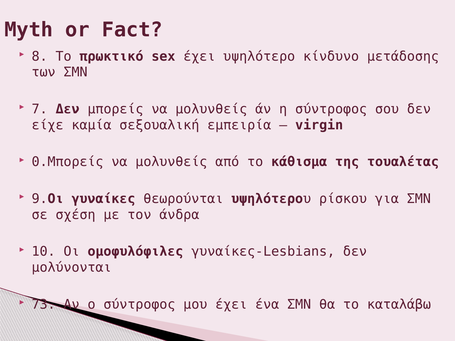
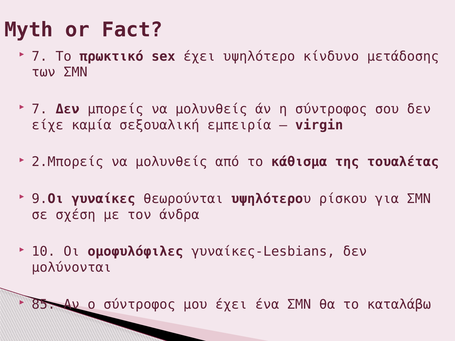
8: 8 -> 7 (40, 56)
0.Μπορείς: 0.Μπορείς -> 2.Μπορείς (68, 162)
73: 73 -> 85 (44, 305)
